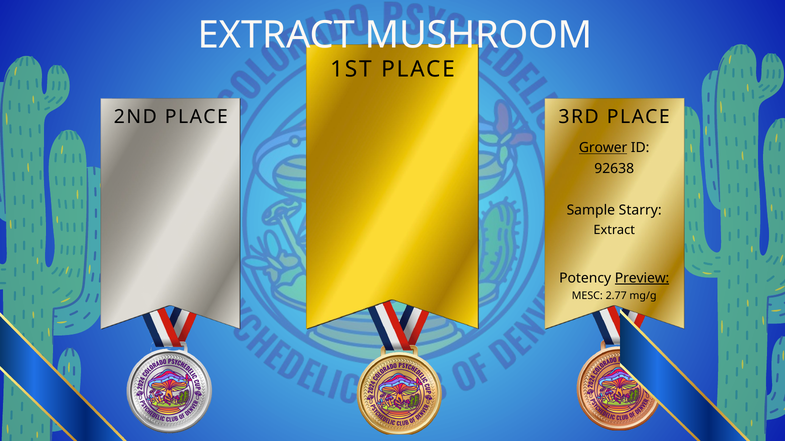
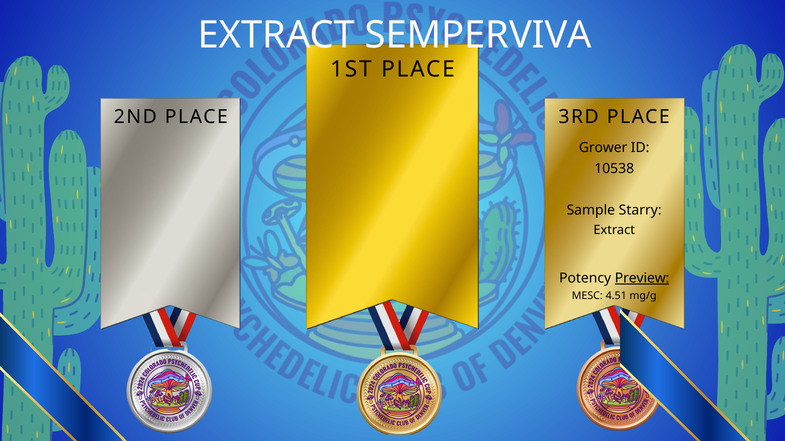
MUSHROOM: MUSHROOM -> SEMPERVIVA (478, 35)
Grower underline: present -> none (603, 148)
92638: 92638 -> 10538 (614, 169)
2.77: 2.77 -> 4.51 (616, 296)
